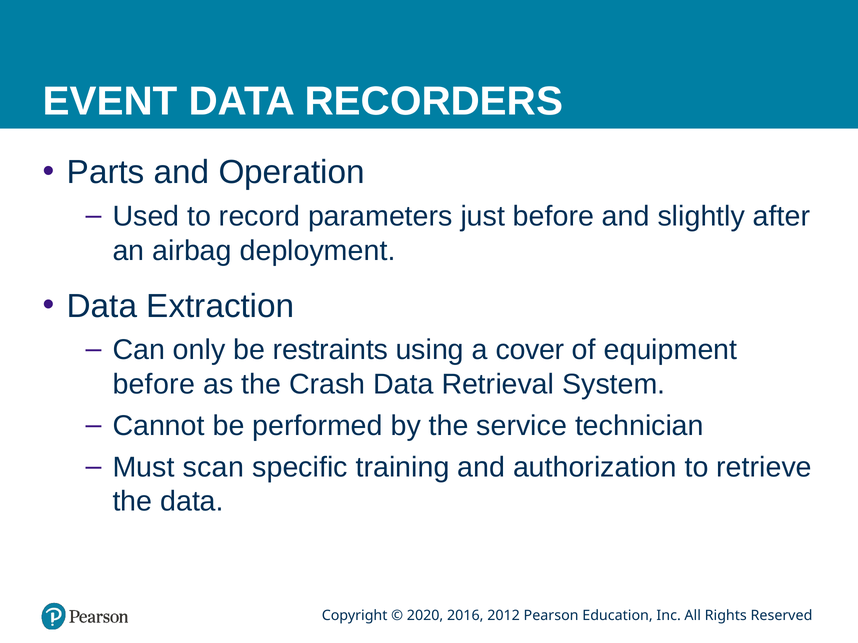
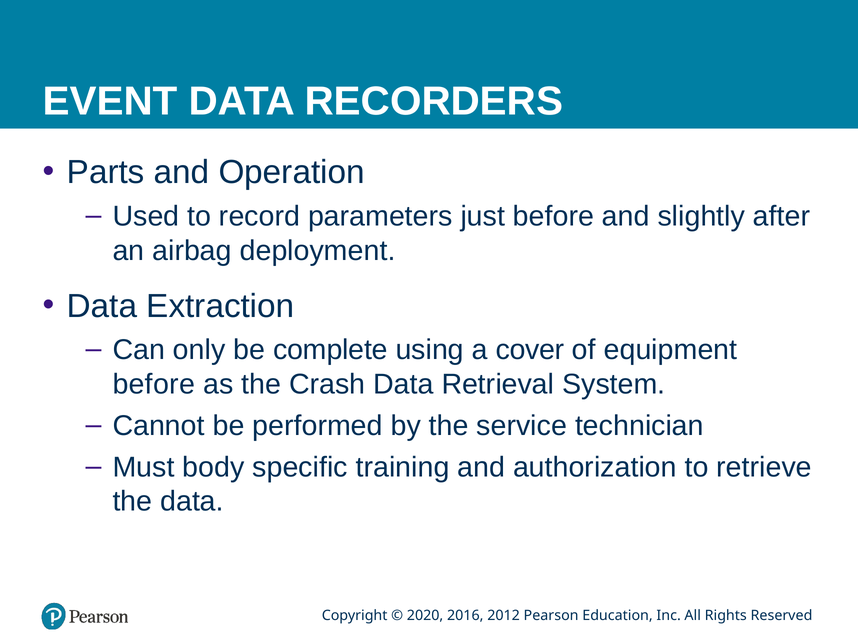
restraints: restraints -> complete (330, 350)
scan: scan -> body (213, 468)
